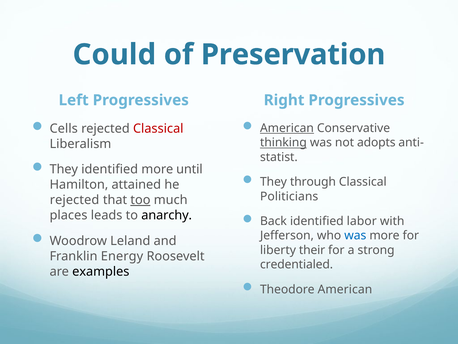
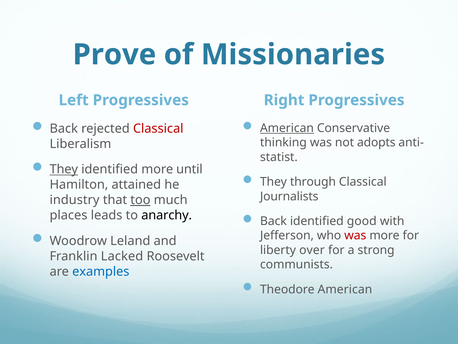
Could: Could -> Prove (114, 55)
Preservation: Preservation -> Missionaries (293, 55)
Cells: Cells -> Back (64, 128)
thinking underline: present -> none (283, 142)
They underline: none -> present (64, 169)
Politicians: Politicians -> Journalists (289, 196)
rejected: rejected -> industry (75, 200)
labor: labor -> good (362, 221)
was colour: blue -> red (355, 235)
their: their -> over (312, 250)
Energy: Energy -> Lacked (122, 256)
credentialed: credentialed -> communists (296, 264)
examples colour: black -> blue (101, 271)
